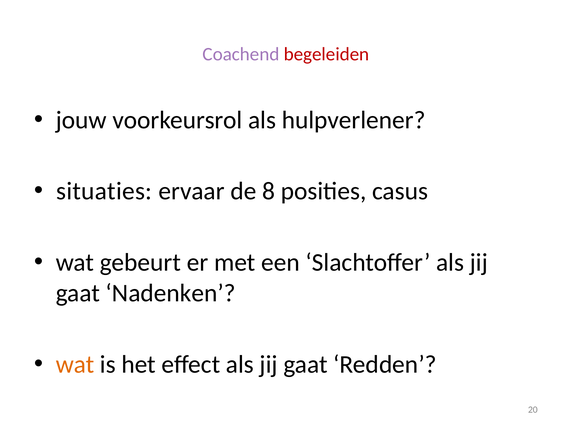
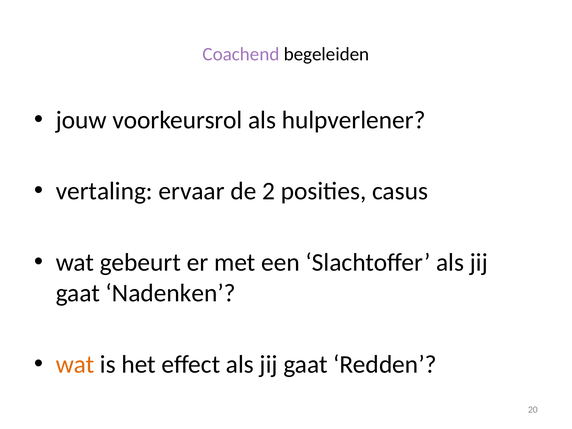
begeleiden colour: red -> black (327, 54)
situaties: situaties -> vertaling (104, 191)
8: 8 -> 2 (269, 191)
